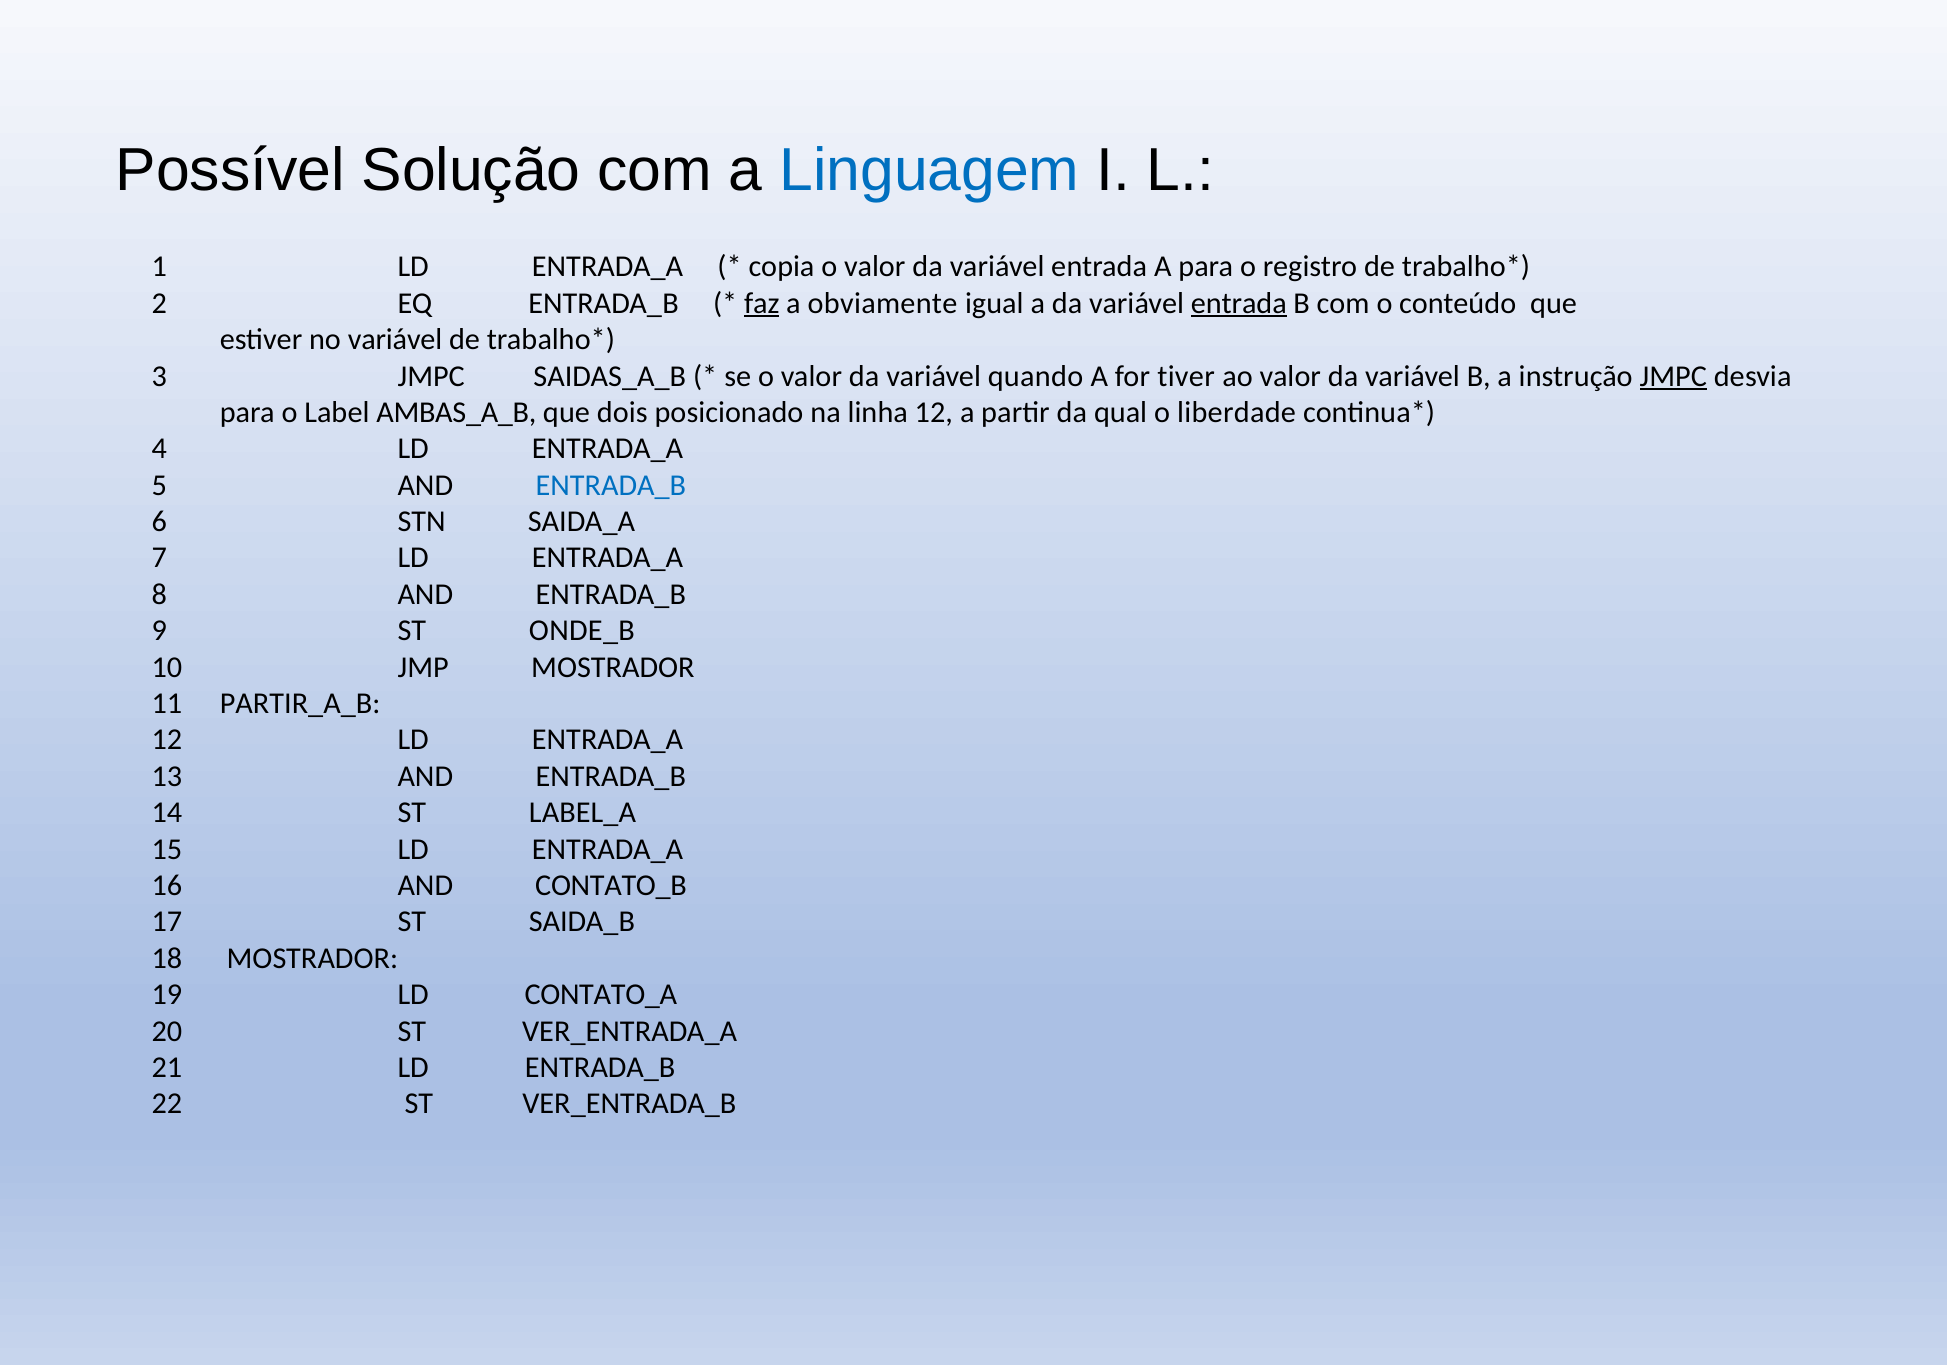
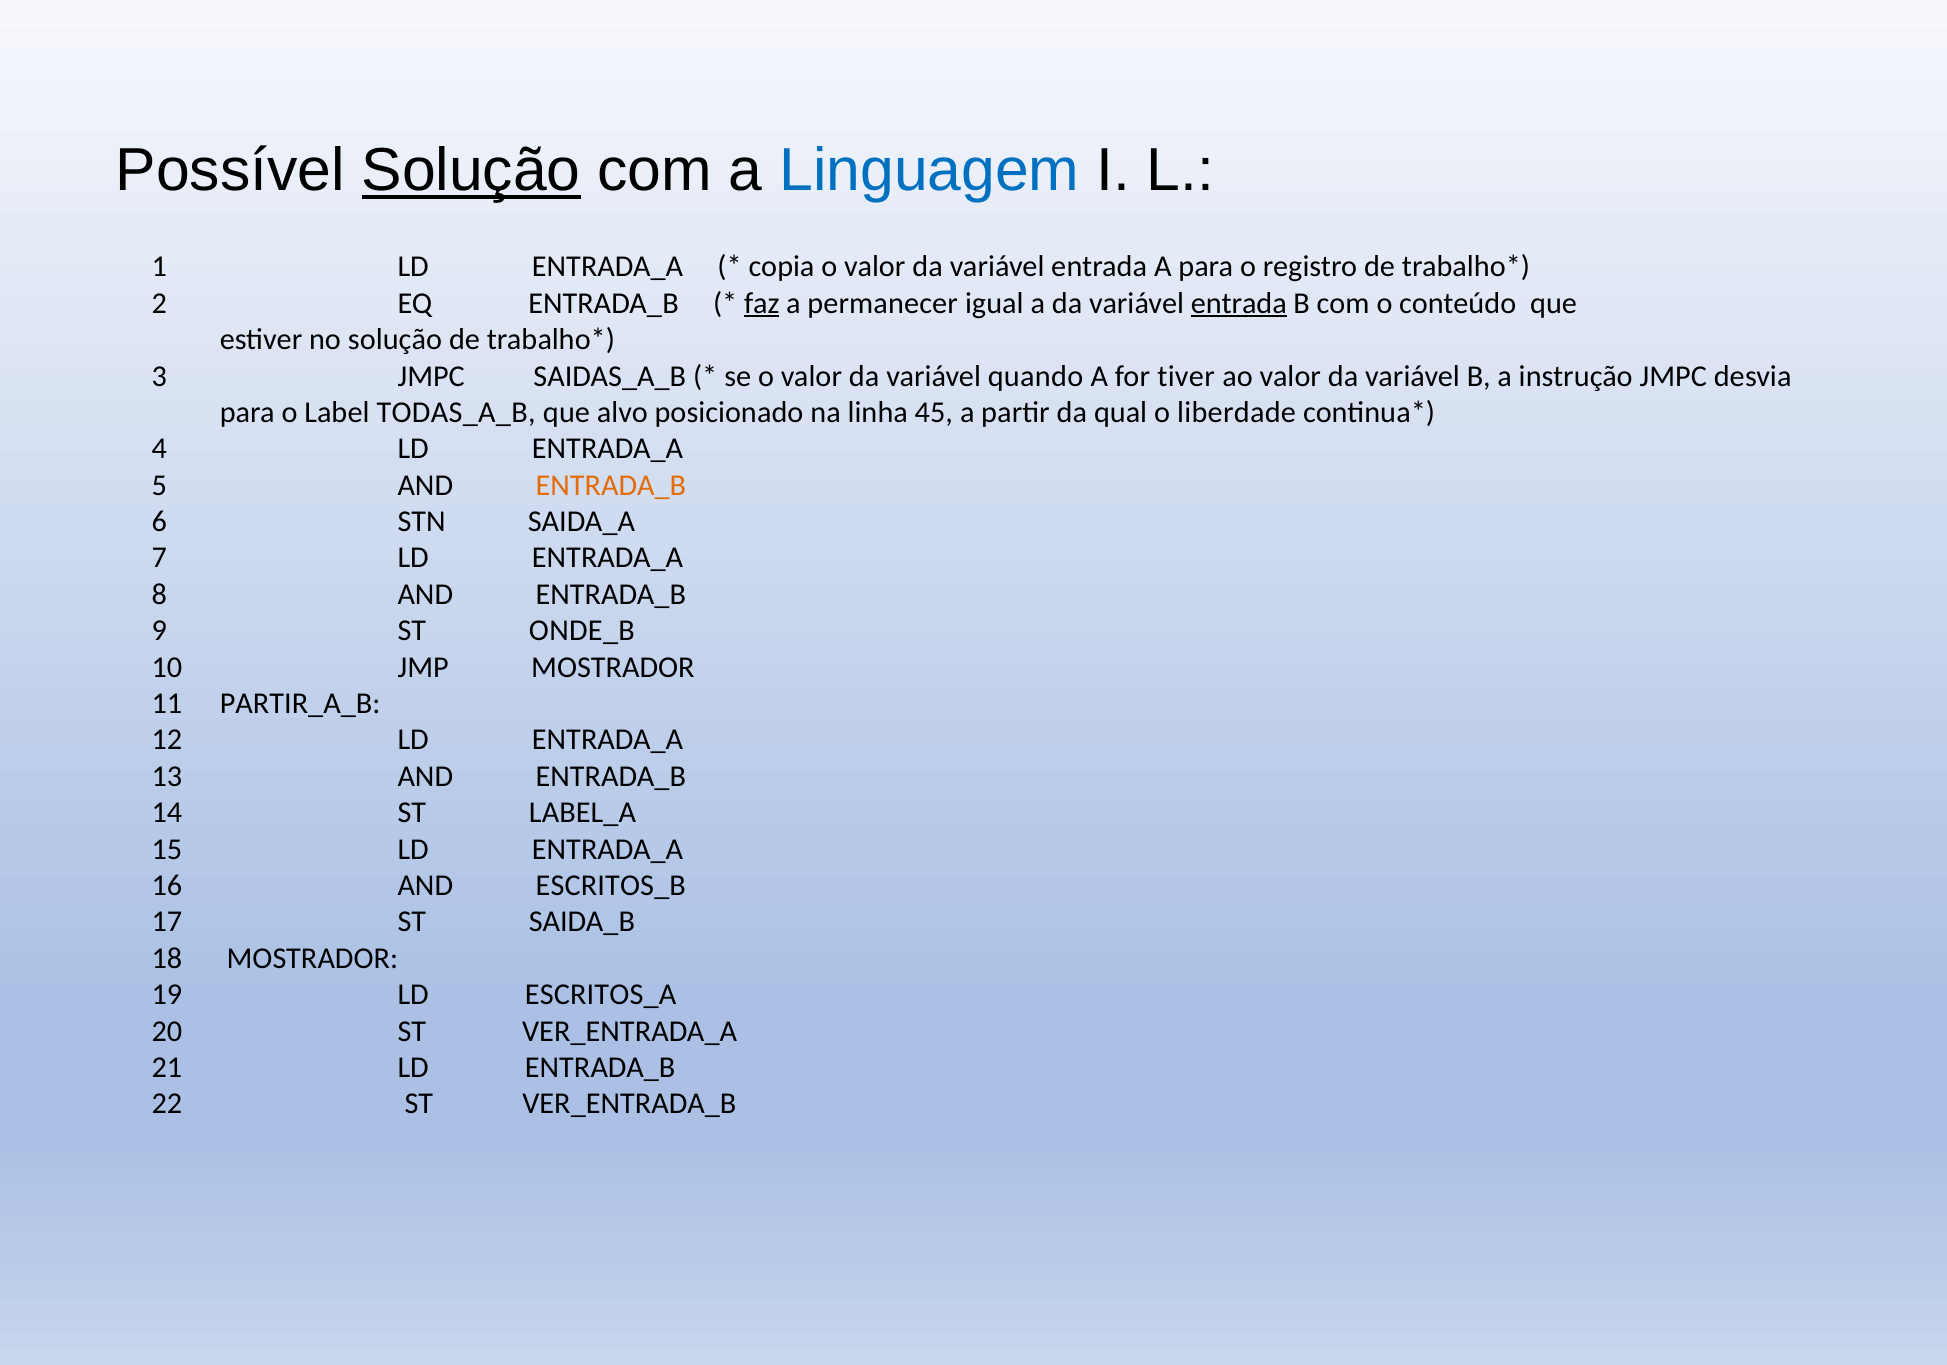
Solução underline: none -> present (471, 171)
obviamente: obviamente -> permanecer (883, 303)
no variável: variável -> solução (395, 340)
JMPC underline: present -> none (1673, 376)
AMBAS_A_B: AMBAS_A_B -> TODAS_A_B (456, 412)
dois: dois -> alvo (622, 412)
linha 12: 12 -> 45 (934, 412)
ENTRADA_B colour: blue -> orange (611, 485)
CONTATO_B: CONTATO_B -> ESCRITOS_B (611, 886)
CONTATO_A: CONTATO_A -> ESCRITOS_A (601, 995)
